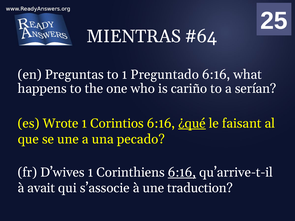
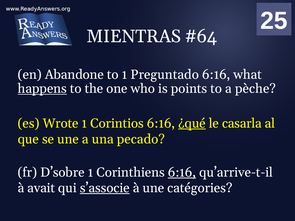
Preguntas: Preguntas -> Abandone (74, 75)
happens underline: none -> present (42, 89)
cariño: cariño -> points (189, 89)
serían: serían -> pèche (255, 89)
faisant: faisant -> casarla (242, 124)
D’wives: D’wives -> D’sobre (62, 172)
s’associe underline: none -> present (105, 188)
traduction: traduction -> catégories (200, 188)
